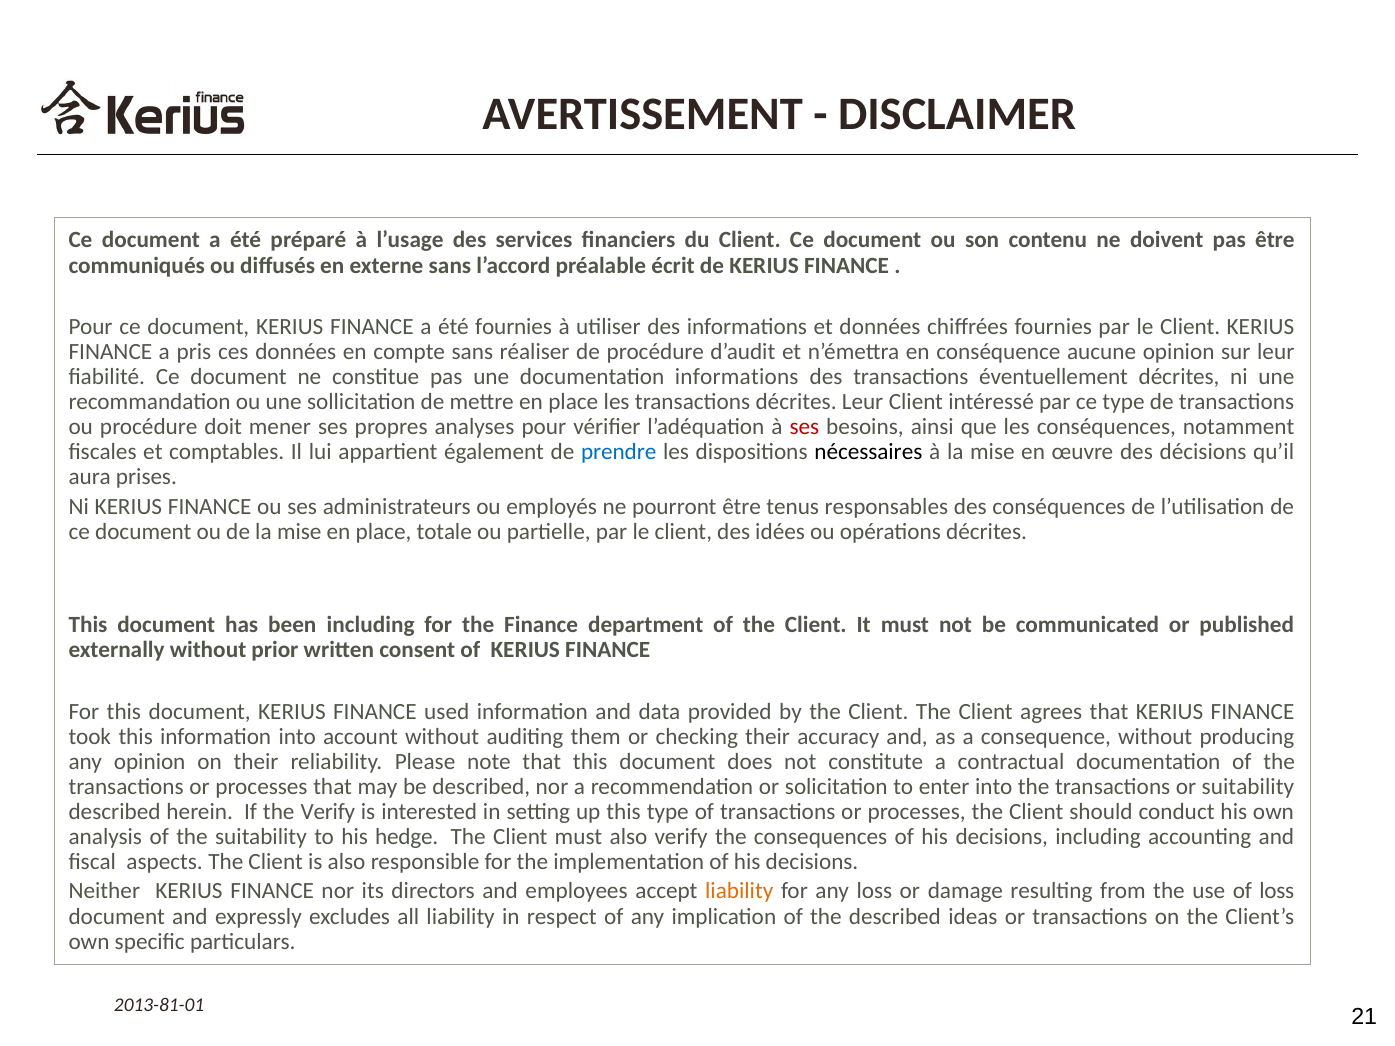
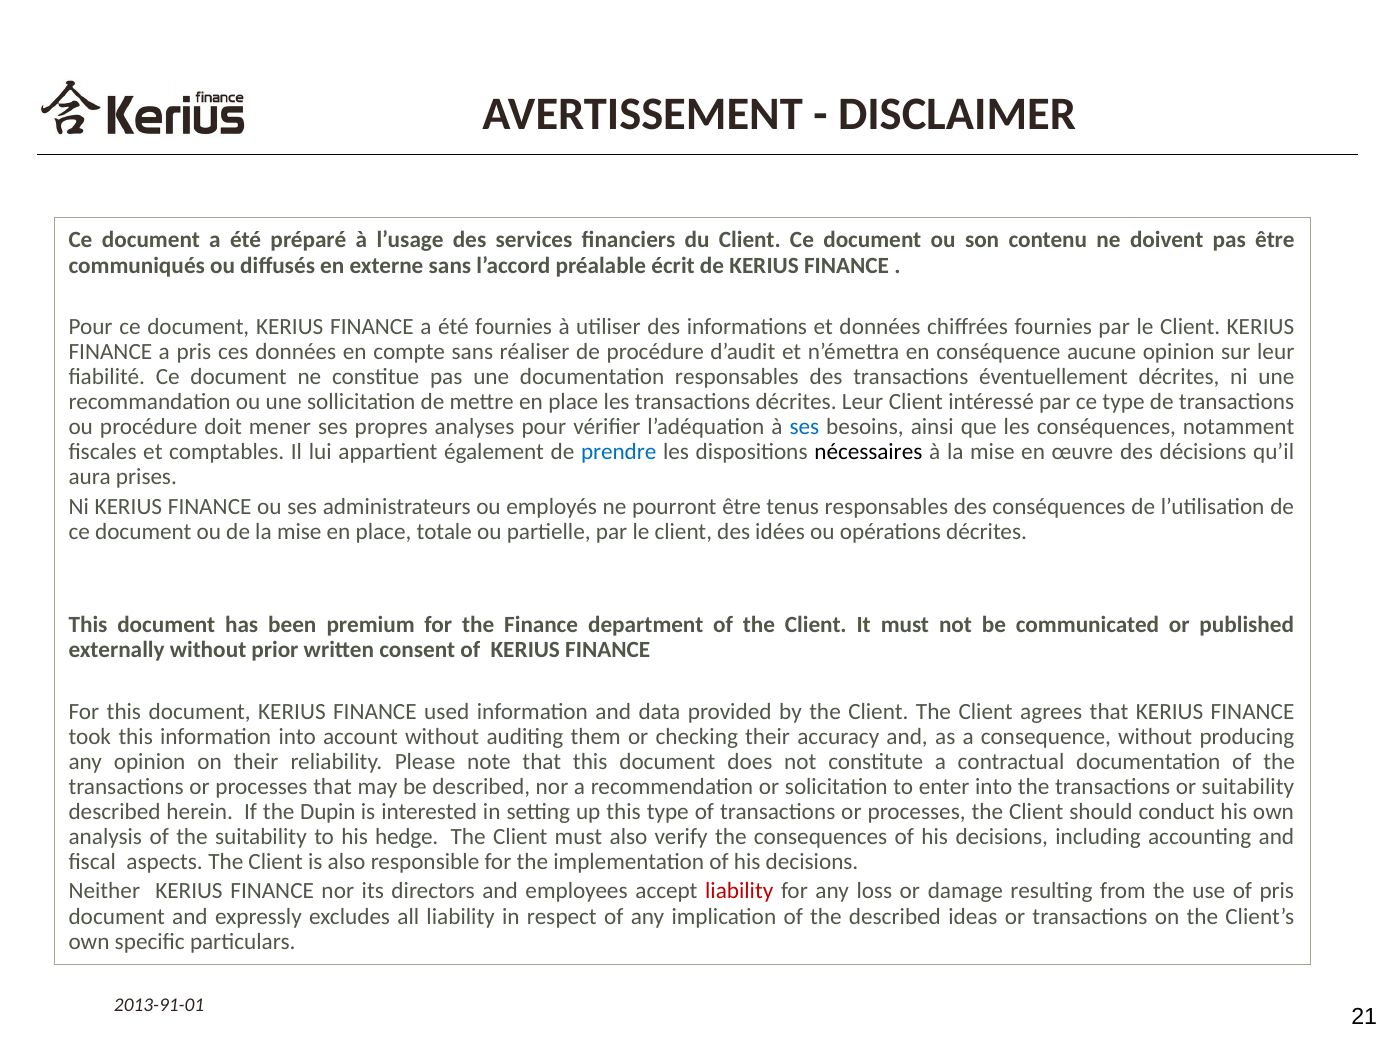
documentation informations: informations -> responsables (737, 377)
ses colour: red -> blue (804, 427)
been including: including -> premium (371, 625)
the Verify: Verify -> Dupin (328, 812)
liability colour: orange -> red (739, 892)
of loss: loss -> pris (1277, 892)
2013-81-01: 2013-81-01 -> 2013-91-01 (159, 1005)
